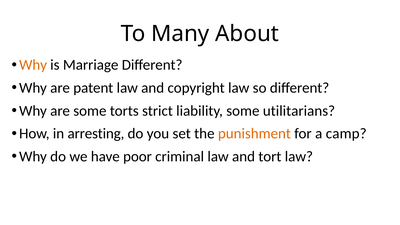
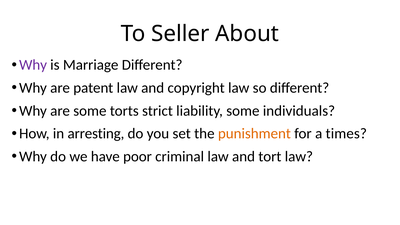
Many: Many -> Seller (180, 34)
Why colour: orange -> purple (33, 65)
utilitarians: utilitarians -> individuals (299, 111)
camp: camp -> times (346, 134)
